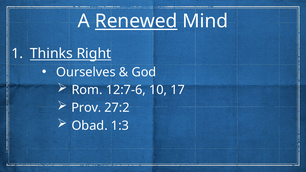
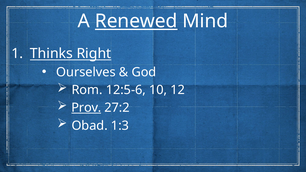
12:7-6: 12:7-6 -> 12:5-6 (126, 90)
17: 17 -> 12 (178, 90)
Prov underline: none -> present (86, 108)
